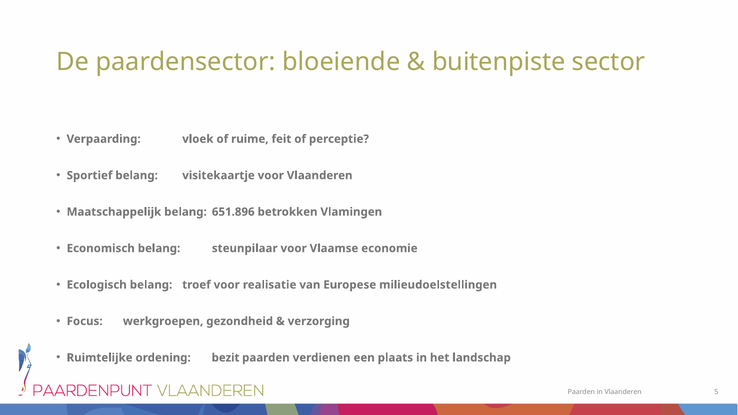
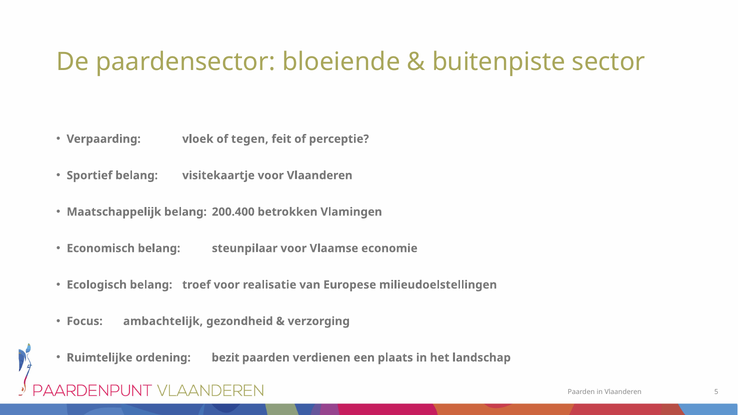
ruime: ruime -> tegen (250, 139)
651.896: 651.896 -> 200.400 (233, 212)
werkgroepen: werkgroepen -> ambachtelijk (163, 321)
